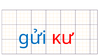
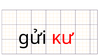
gửi colour: blue -> black (32, 38)
